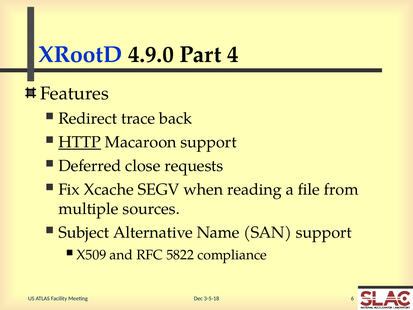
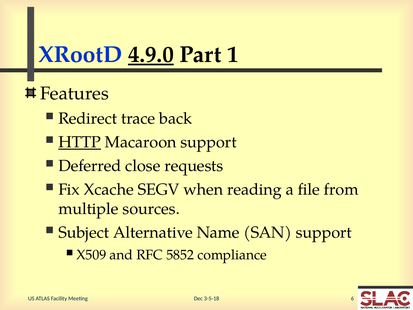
4.9.0 underline: none -> present (151, 55)
4: 4 -> 1 (233, 55)
5822: 5822 -> 5852 (180, 255)
